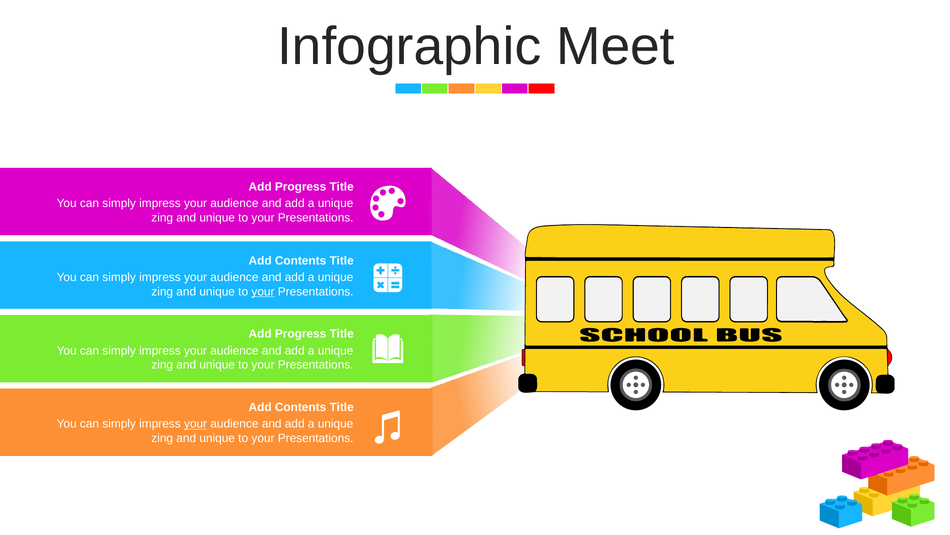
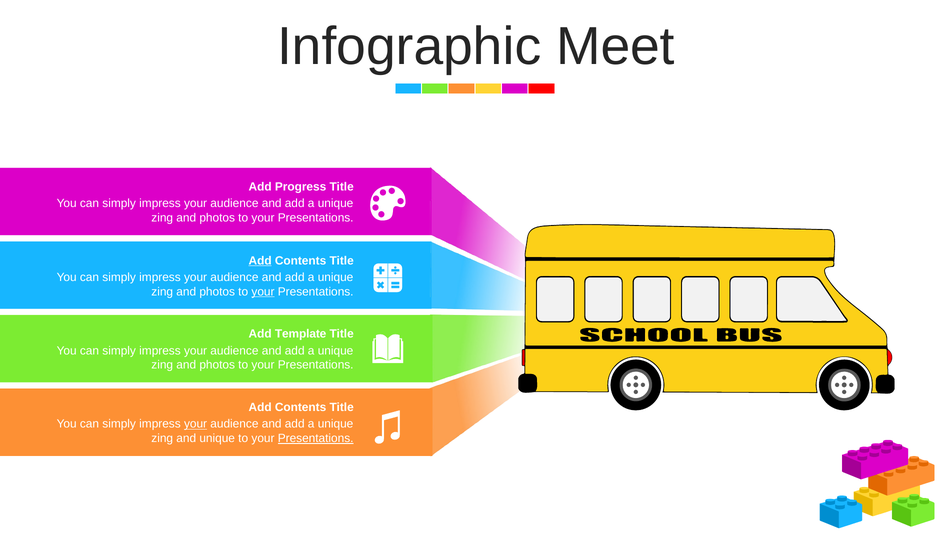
unique: unique -> photos (217, 217)
Add underline: none -> present (260, 260)
unique: unique -> photos (217, 291)
Progress: Progress -> Template (301, 334)
unique: unique -> photos (217, 365)
Presentations underline: none -> present (316, 438)
